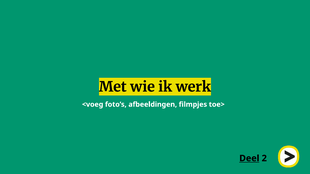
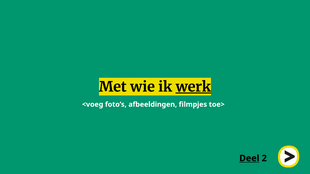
werk underline: none -> present (193, 87)
